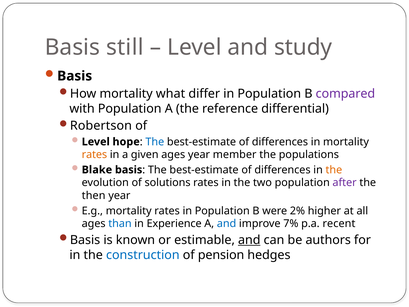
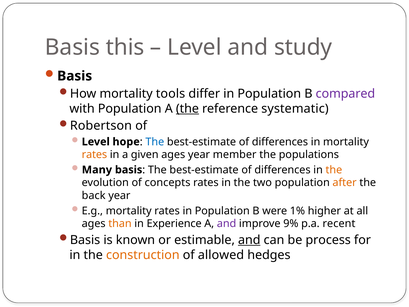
still: still -> this (125, 47)
what: what -> tools (171, 94)
the underline: none -> present (187, 109)
differential: differential -> systematic (295, 109)
Blake: Blake -> Many (97, 170)
solutions: solutions -> concepts (168, 183)
after colour: purple -> orange (345, 183)
then: then -> back (94, 196)
2%: 2% -> 1% (297, 211)
than colour: blue -> orange (120, 224)
and colour: blue -> purple (227, 224)
7%: 7% -> 9% (291, 224)
authors: authors -> process (328, 240)
construction colour: blue -> orange (143, 255)
pension: pension -> allowed (221, 255)
